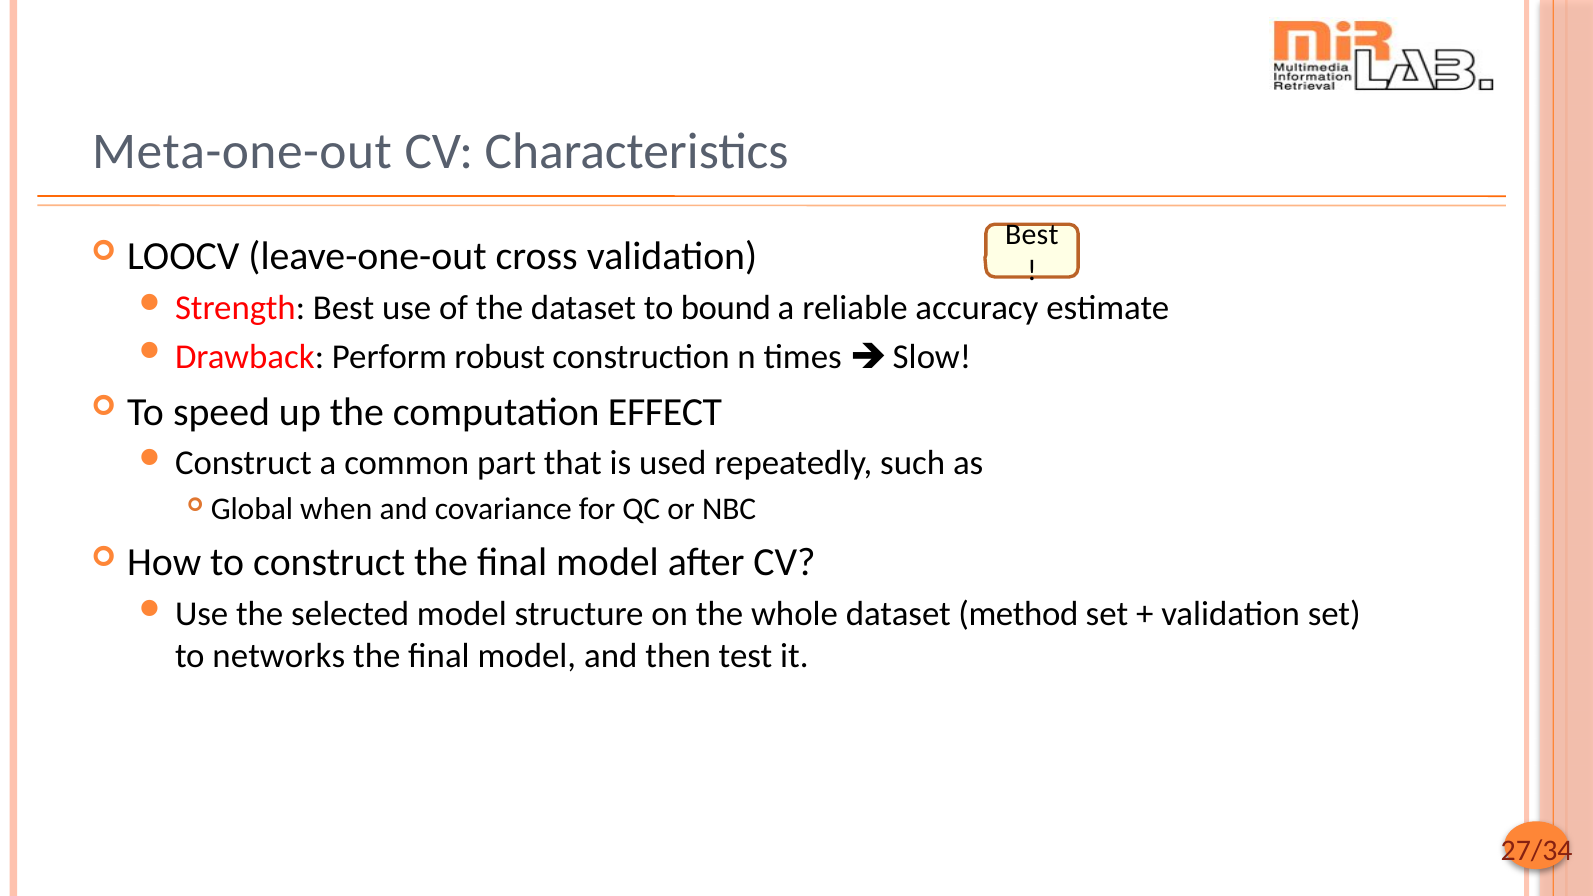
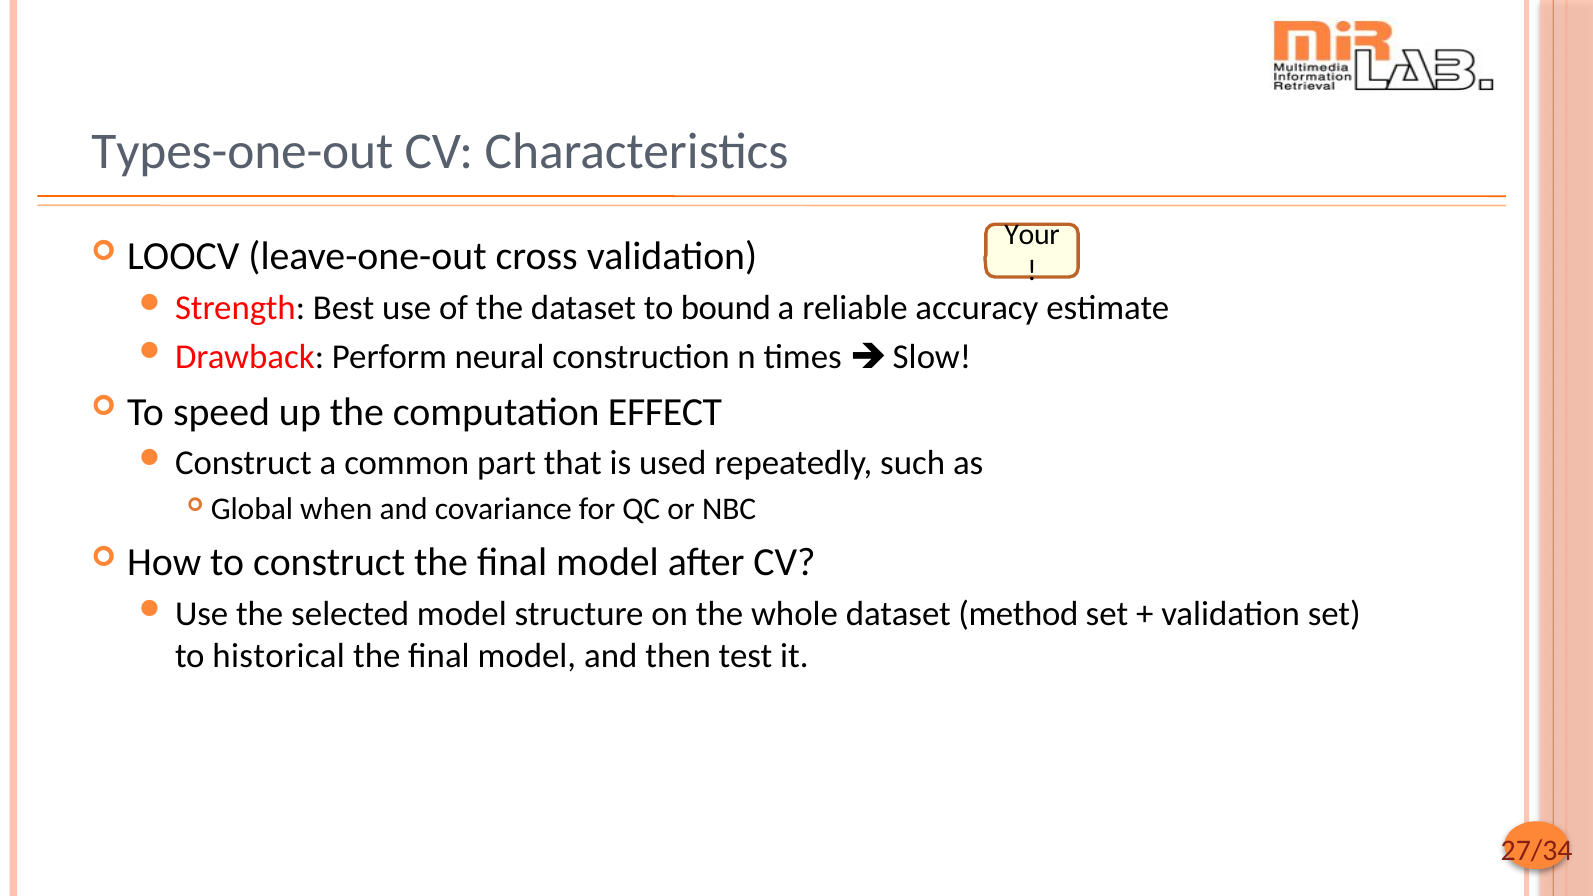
Meta-one-out: Meta-one-out -> Types-one-out (242, 152)
Best: Best -> Your (1032, 235)
robust: robust -> neural (500, 357)
networks: networks -> historical (279, 656)
